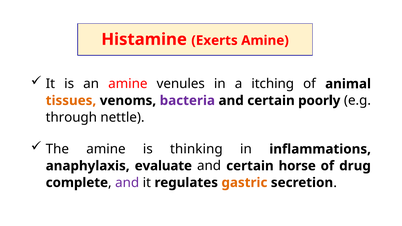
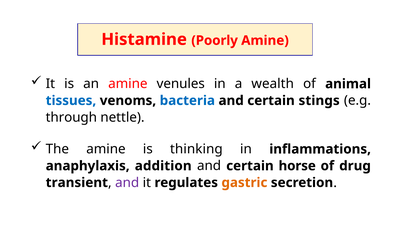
Exerts: Exerts -> Poorly (215, 40)
itching: itching -> wealth (273, 84)
tissues colour: orange -> blue (71, 101)
bacteria colour: purple -> blue (187, 101)
poorly: poorly -> stings (319, 101)
evaluate: evaluate -> addition (163, 166)
complete: complete -> transient (77, 183)
